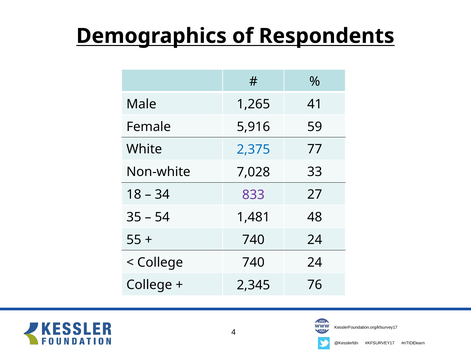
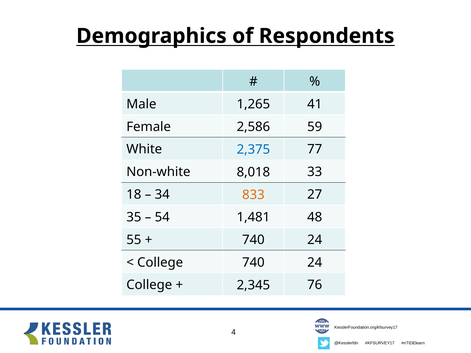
5,916: 5,916 -> 2,586 (253, 127)
7,028: 7,028 -> 8,018 (253, 172)
833 colour: purple -> orange (253, 195)
